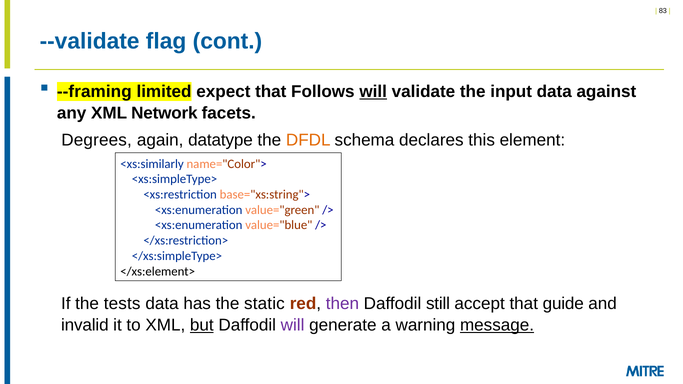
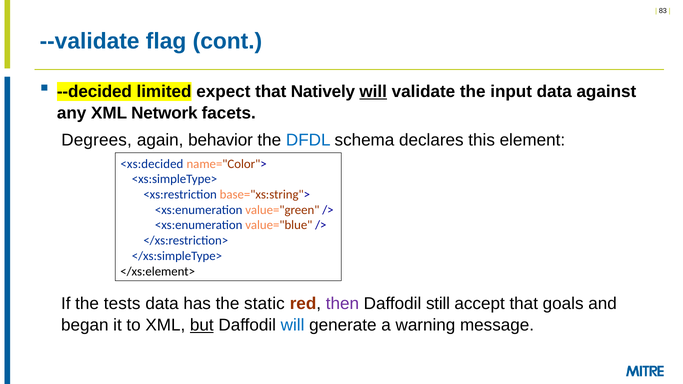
--framing: --framing -> --decided (94, 92)
Follows: Follows -> Natively (323, 92)
datatype: datatype -> behavior (220, 140)
DFDL colour: orange -> blue (308, 140)
<xs:similarly: <xs:similarly -> <xs:decided (152, 164)
guide: guide -> goals (563, 304)
invalid: invalid -> began (85, 325)
will colour: purple -> blue (293, 325)
message underline: present -> none (497, 325)
